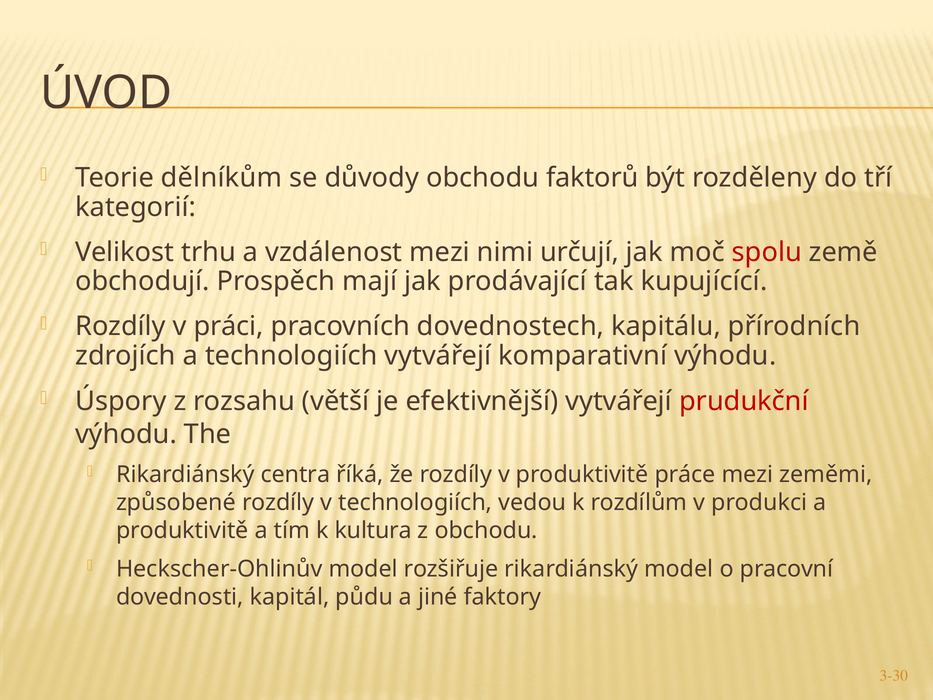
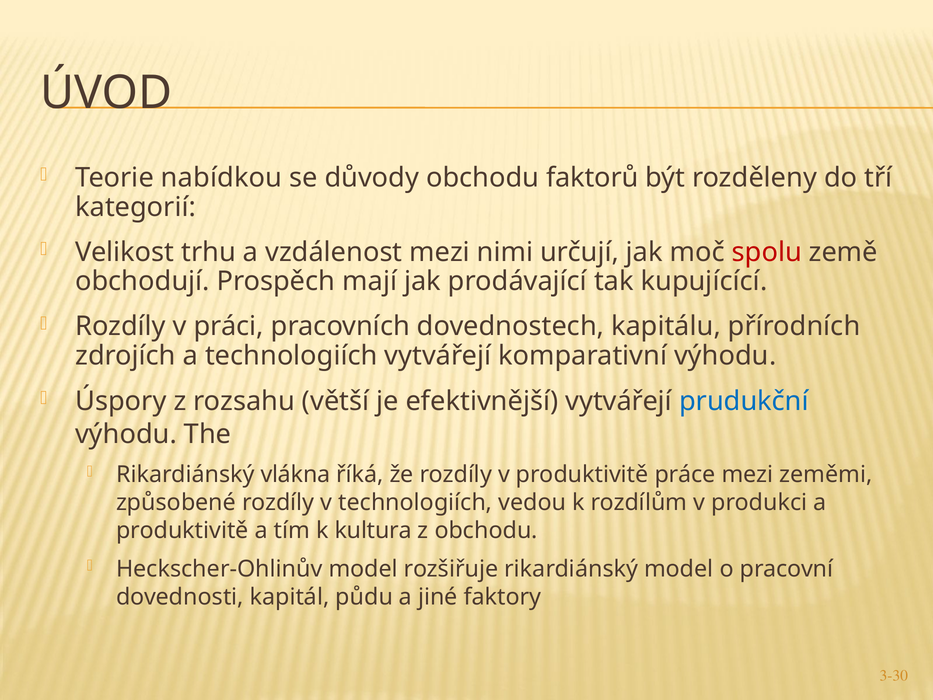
dělníkům: dělníkům -> nabídkou (222, 178)
prudukční colour: red -> blue (744, 401)
centra: centra -> vlákna (295, 474)
